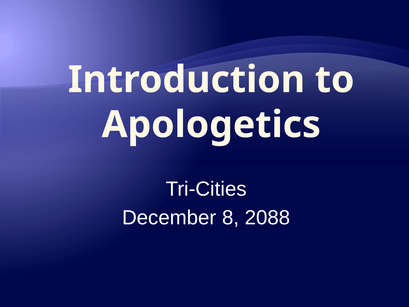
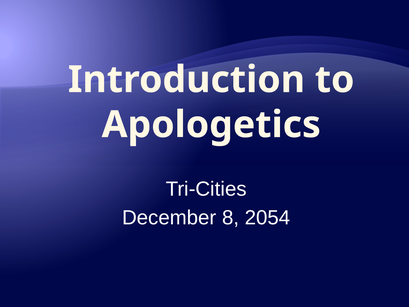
2088: 2088 -> 2054 (267, 218)
